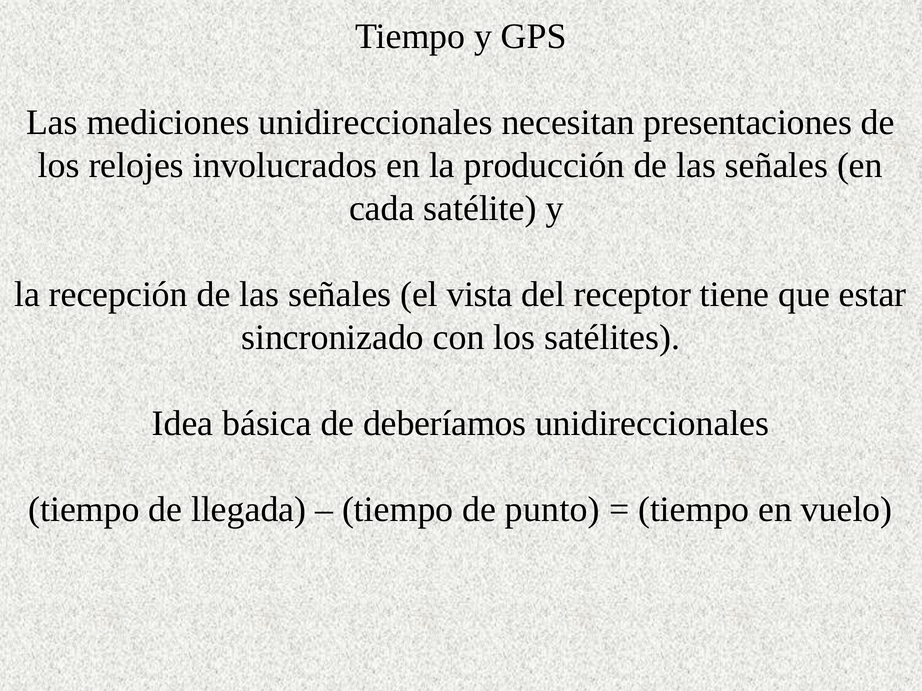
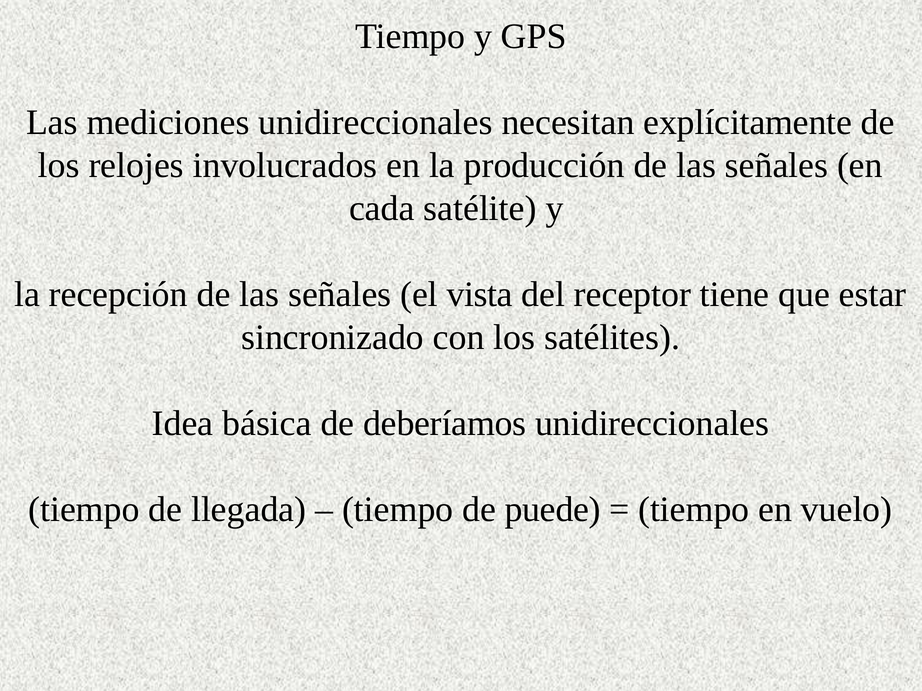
presentaciones: presentaciones -> explícitamente (748, 122)
punto: punto -> puede (553, 510)
